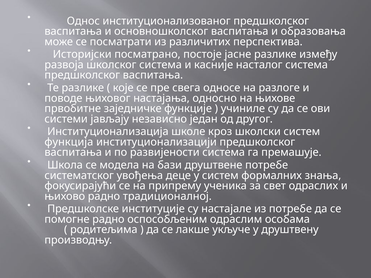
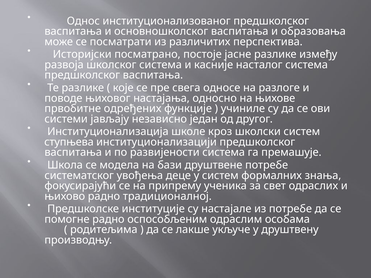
заједничке: заједничке -> одређених (133, 109)
функција: функција -> ступњева (69, 142)
